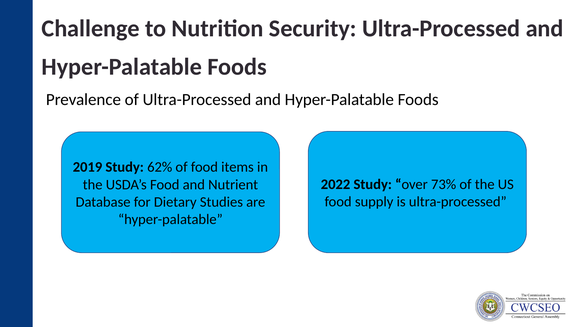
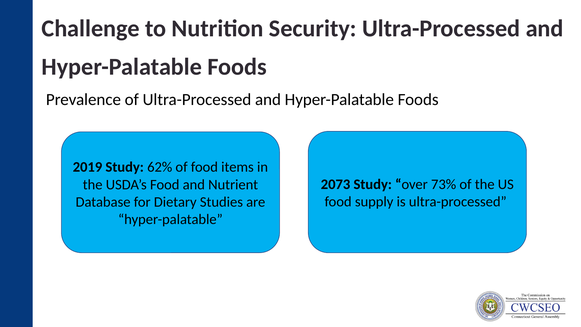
2022: 2022 -> 2073 (336, 184)
